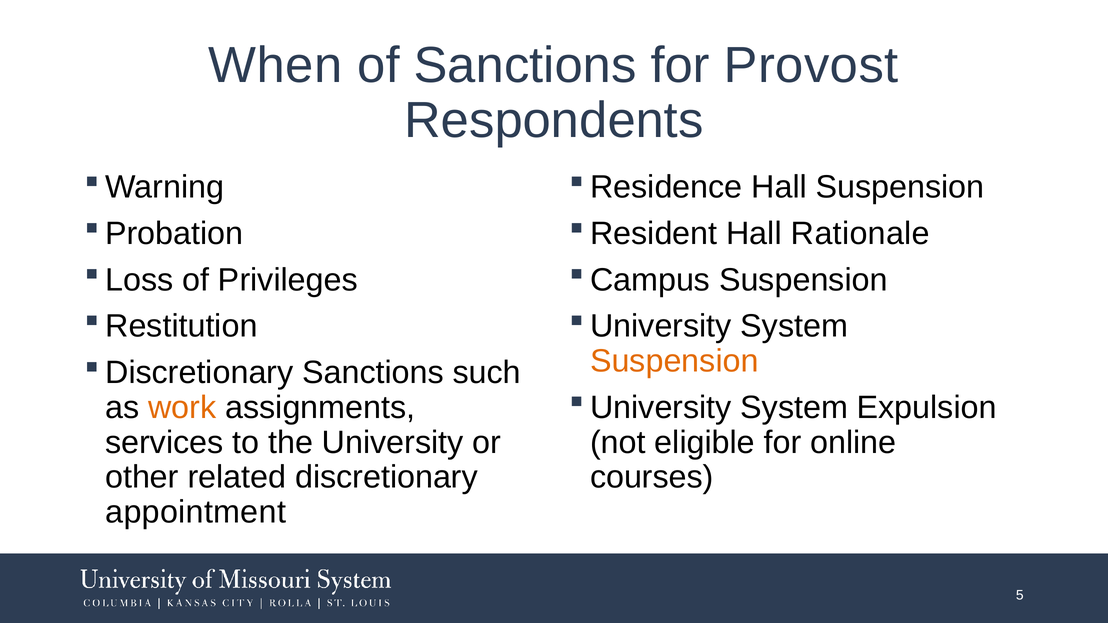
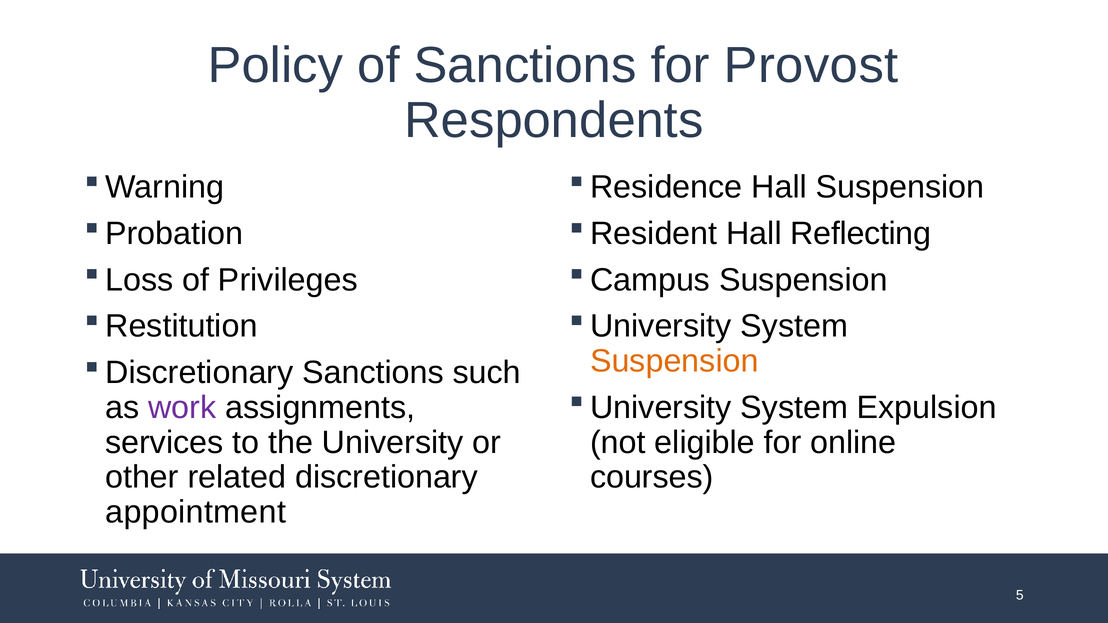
When: When -> Policy (276, 66)
Rationale: Rationale -> Reflecting (861, 234)
work colour: orange -> purple (182, 408)
